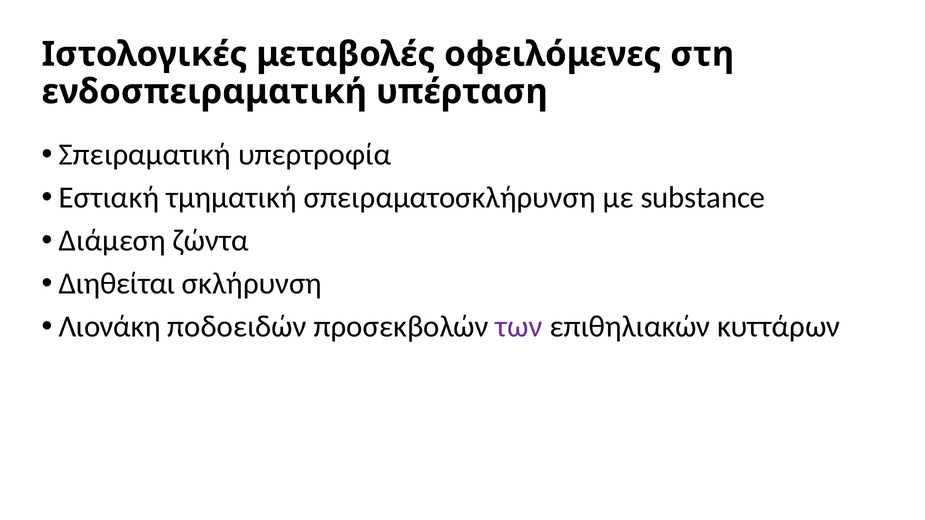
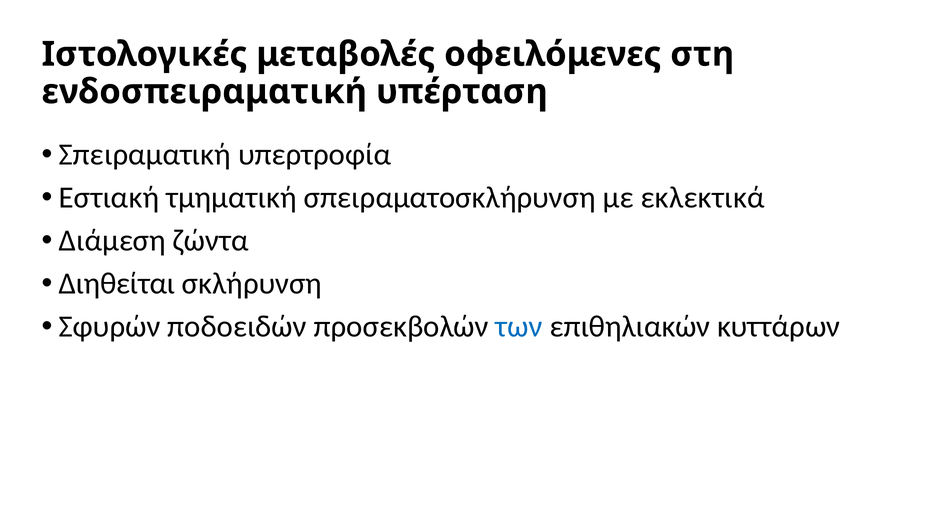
substance: substance -> εκλεκτικά (703, 198)
Λιονάκη: Λιονάκη -> Σφυρών (110, 327)
των colour: purple -> blue (519, 327)
